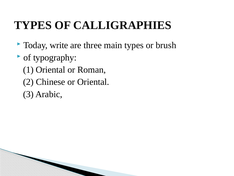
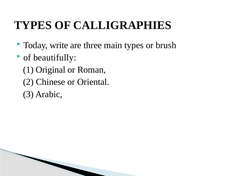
typography: typography -> beautifully (55, 57)
1 Oriental: Oriental -> Original (51, 70)
